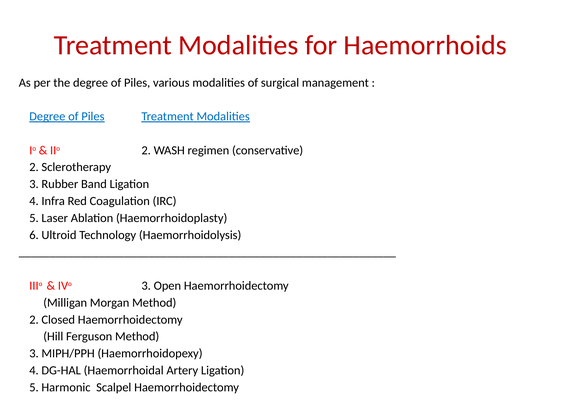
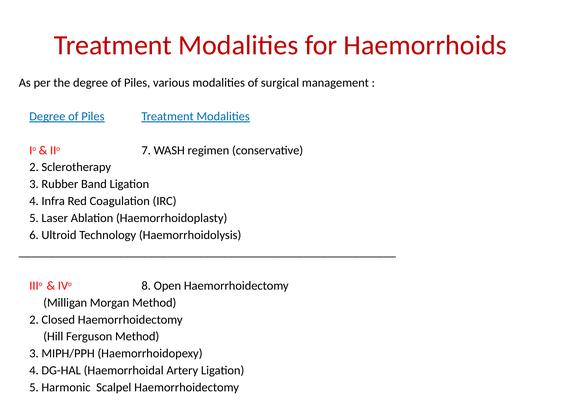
IIo 2: 2 -> 7 (146, 151)
IVo 3: 3 -> 8 (146, 286)
